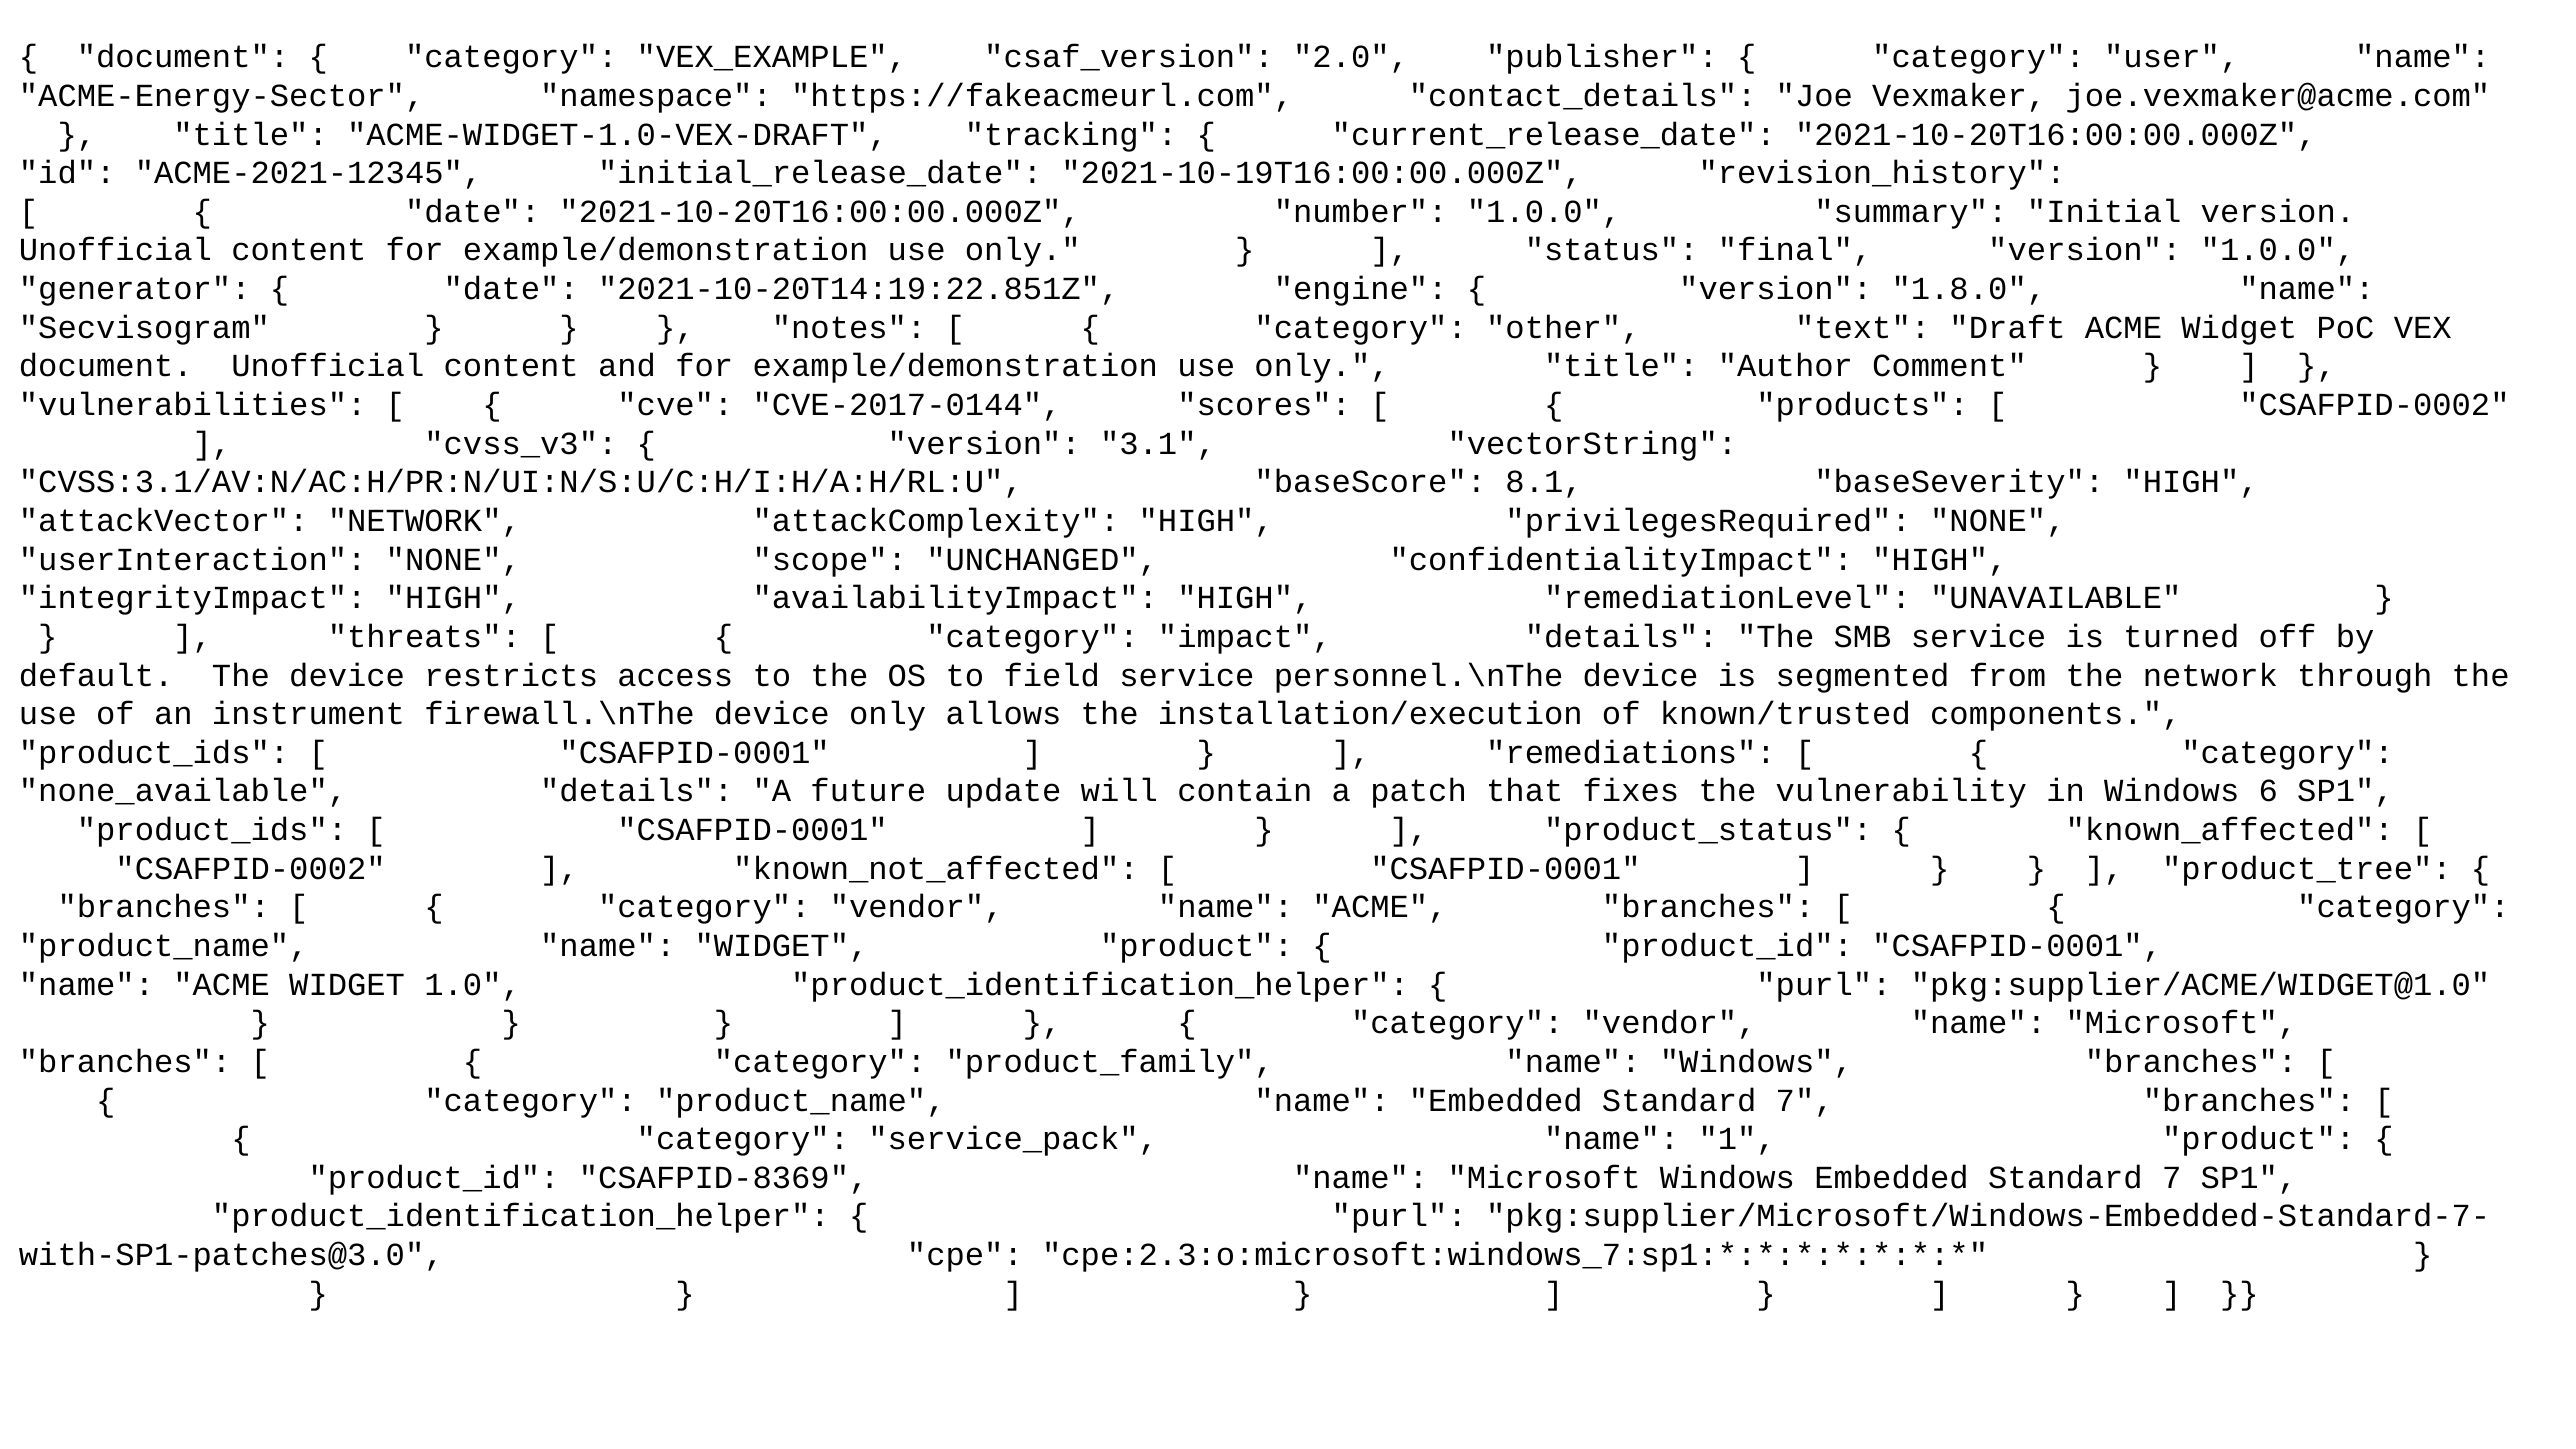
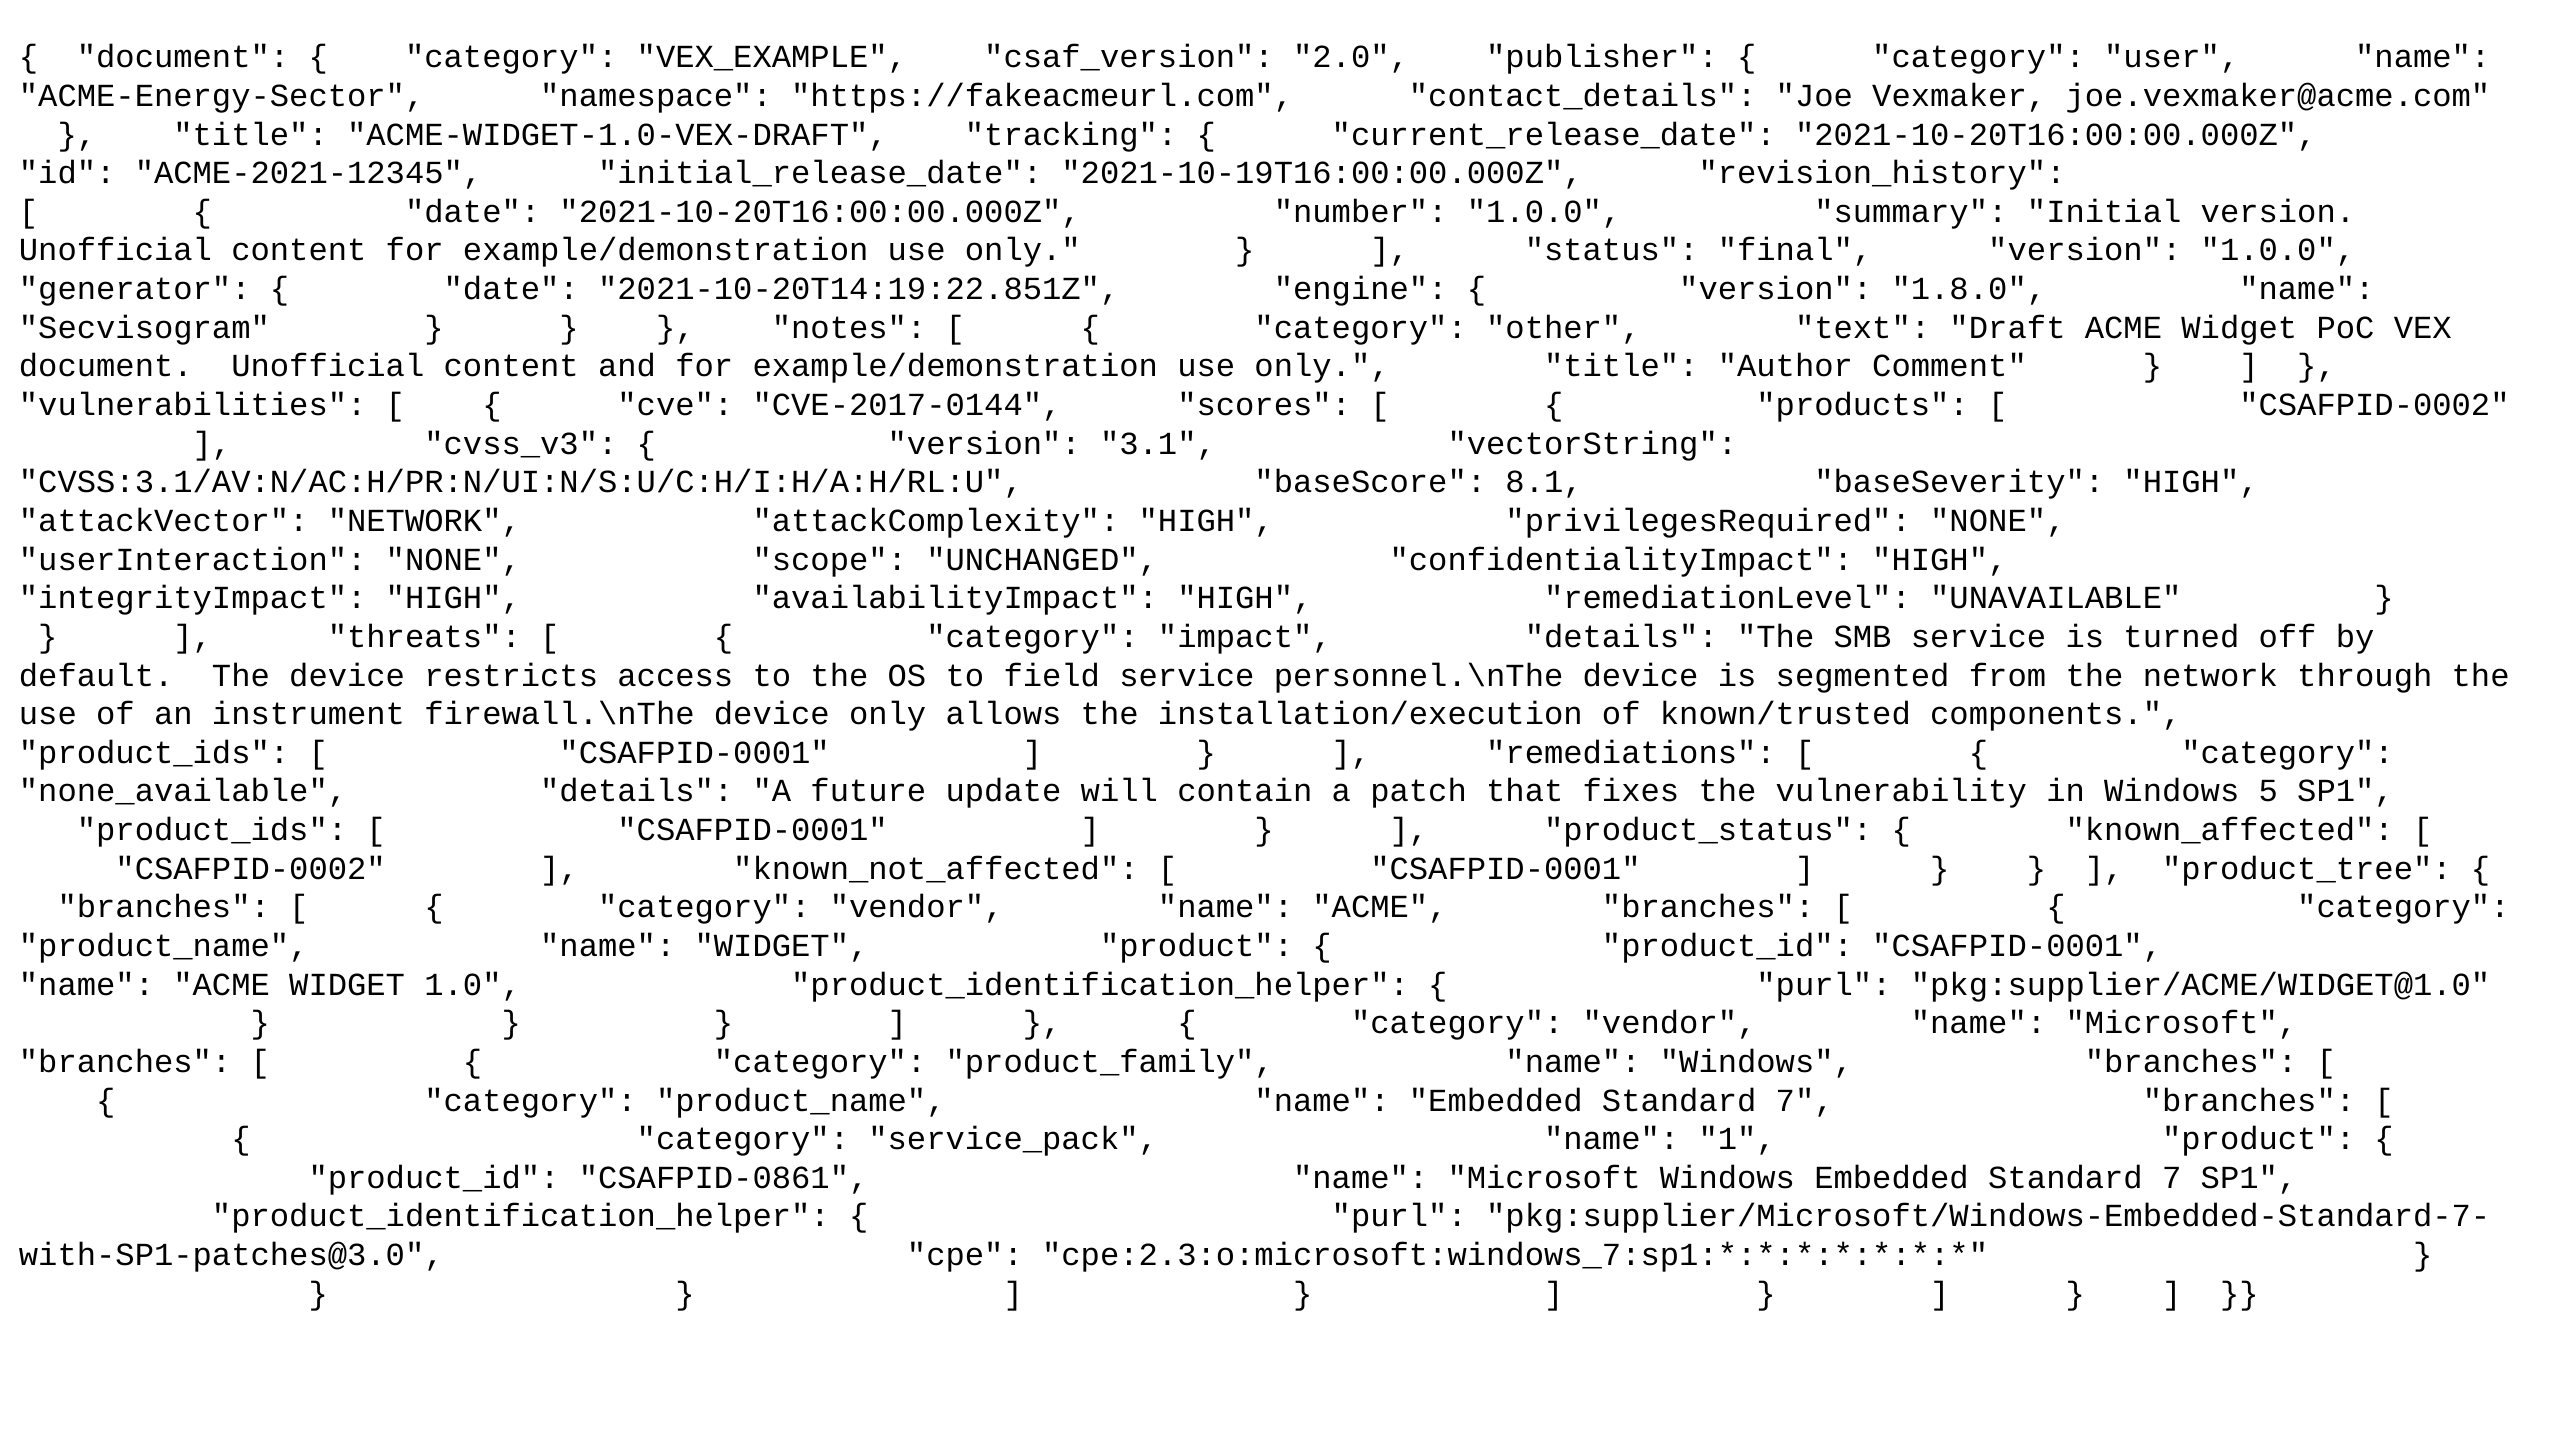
6: 6 -> 5 (2268, 791)
CSAFPID-8369: CSAFPID-8369 -> CSAFPID-0861 (724, 1178)
